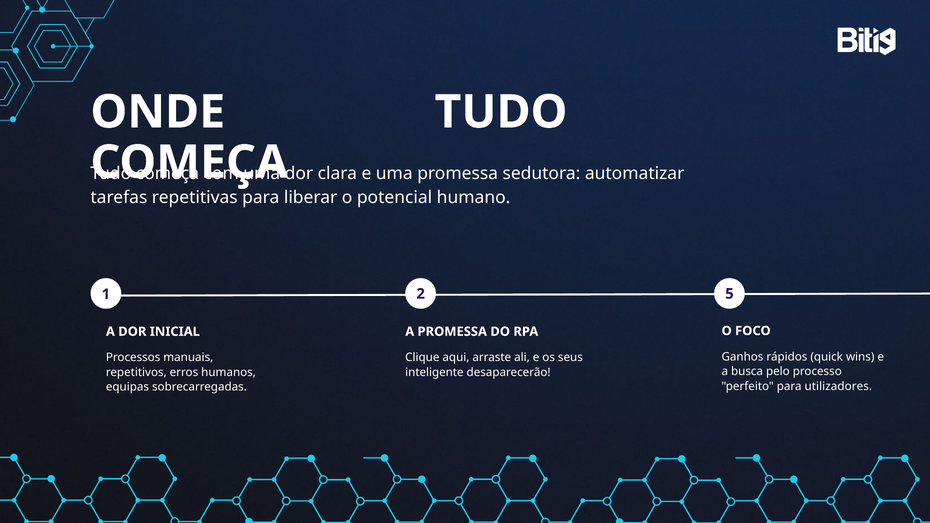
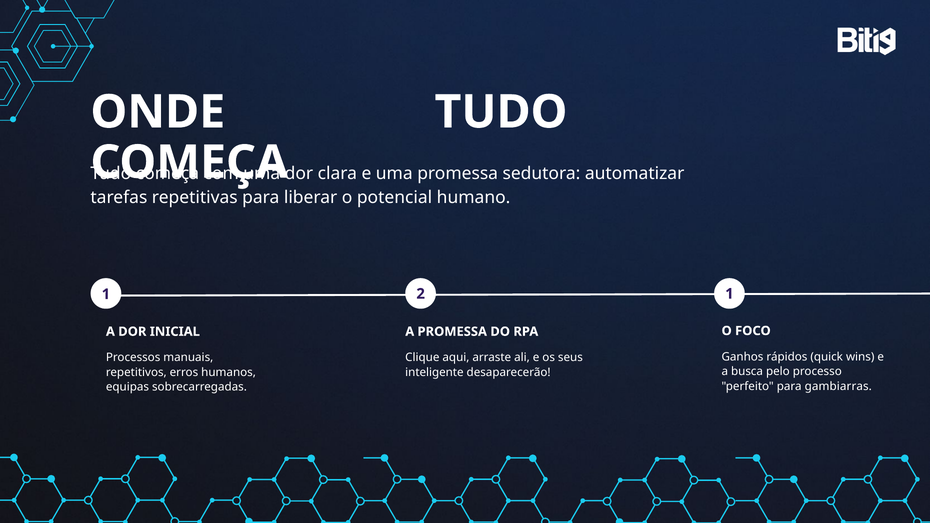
2 5: 5 -> 1 (729, 294)
utilizadores: utilizadores -> gambiarras (838, 386)
